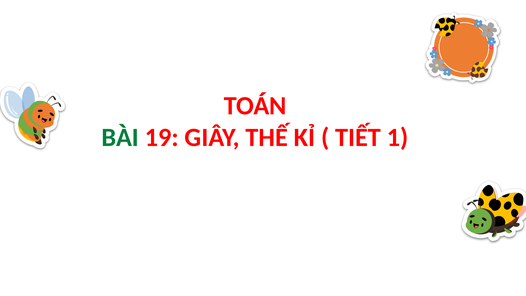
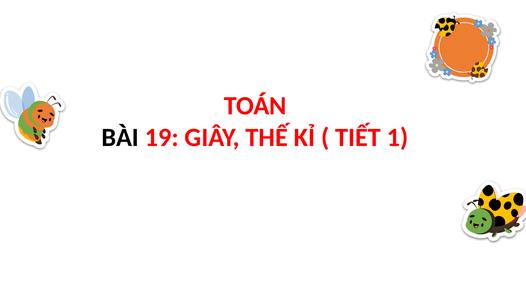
BÀI colour: green -> black (120, 137)
